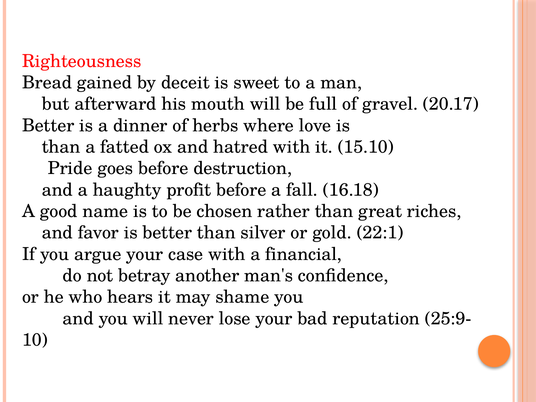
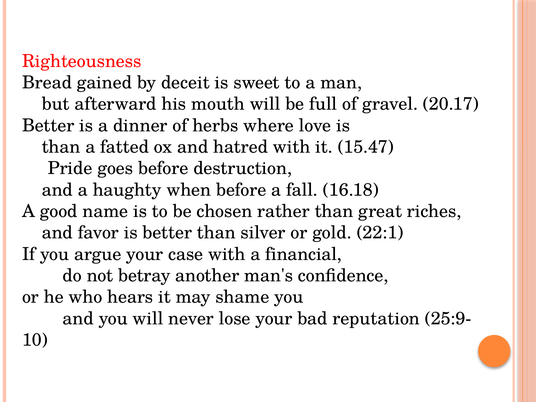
15.10: 15.10 -> 15.47 (366, 147)
profit: profit -> when (189, 190)
